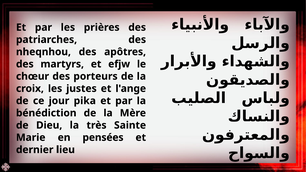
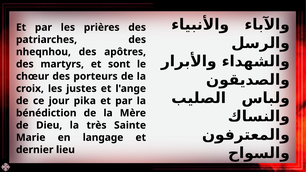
efjw: efjw -> sont (119, 64)
pensées: pensées -> langage (103, 138)
